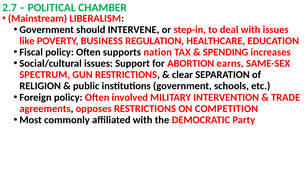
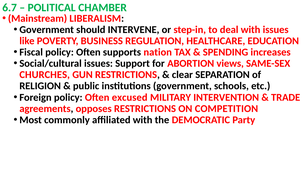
2.7: 2.7 -> 6.7 (10, 8)
earns: earns -> views (230, 63)
SPECTRUM: SPECTRUM -> CHURCHES (45, 75)
involved: involved -> excused (130, 97)
